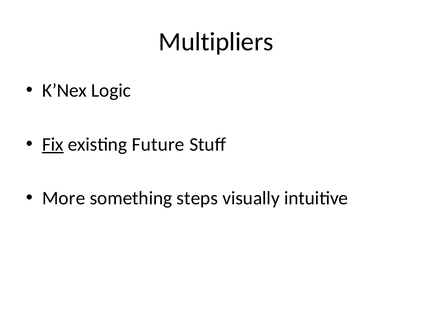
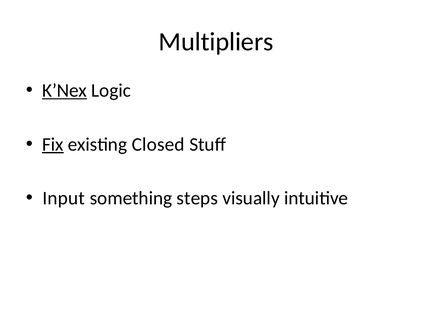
K’Nex underline: none -> present (65, 91)
Future: Future -> Closed (158, 144)
More: More -> Input (64, 198)
